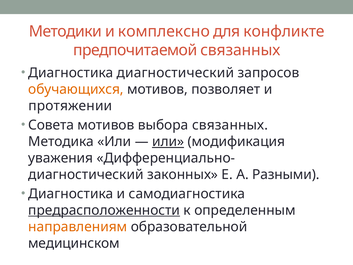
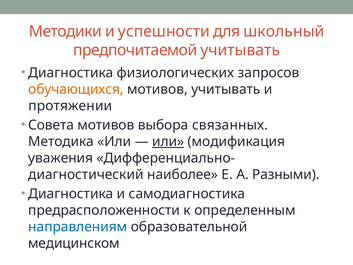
комплексно: комплексно -> успешности (164, 31)
конфликте: конфликте -> школьный (284, 31)
предпочитаемой связанных: связанных -> учитывать (240, 50)
Диагностика диагностический: диагностический -> физиологических (175, 73)
мотивов позволяет: позволяет -> учитывать (226, 89)
законных: законных -> наиболее (183, 174)
предрасположенности underline: present -> none (104, 210)
направлениям colour: orange -> blue (78, 227)
